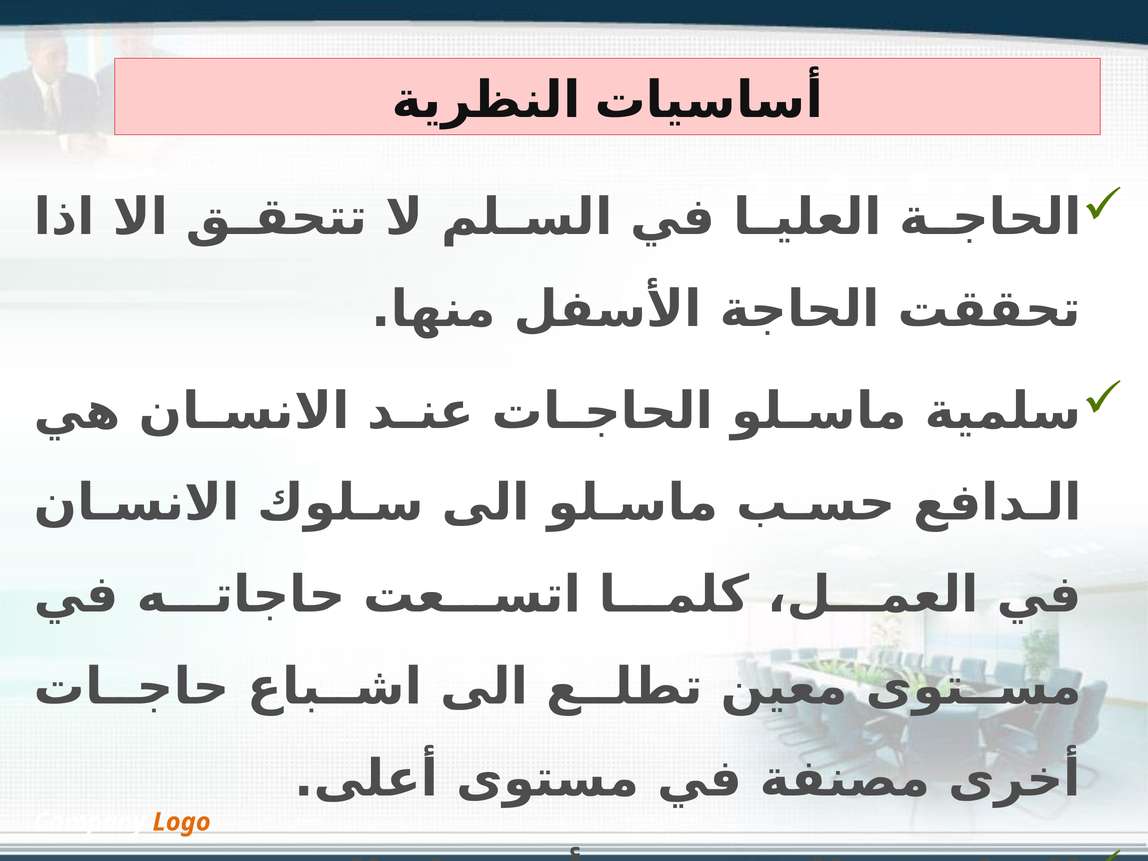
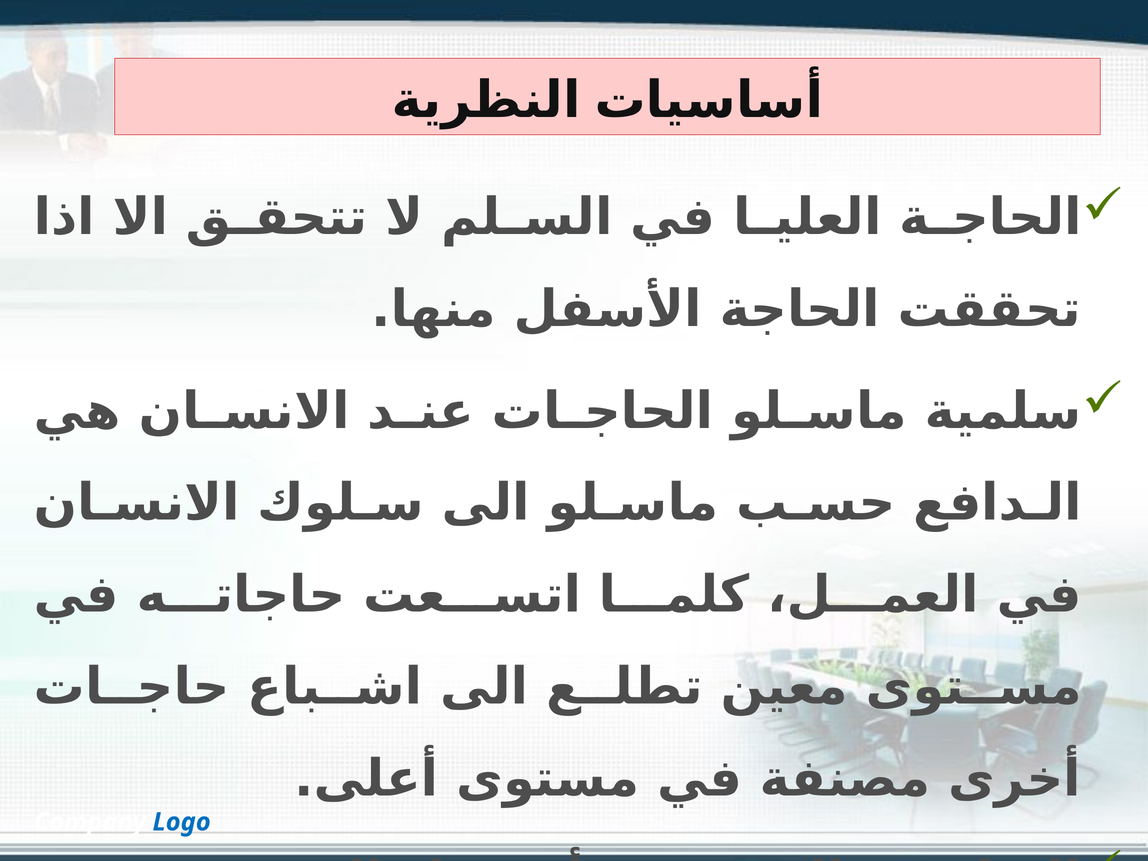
Logo colour: orange -> blue (182, 822)
